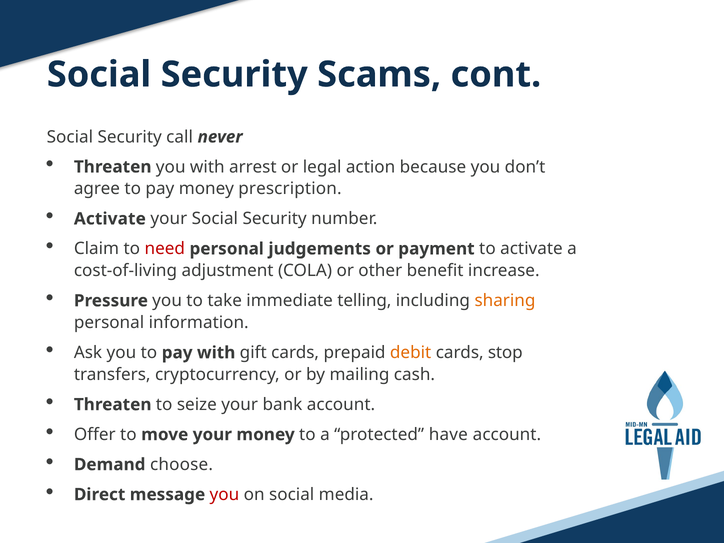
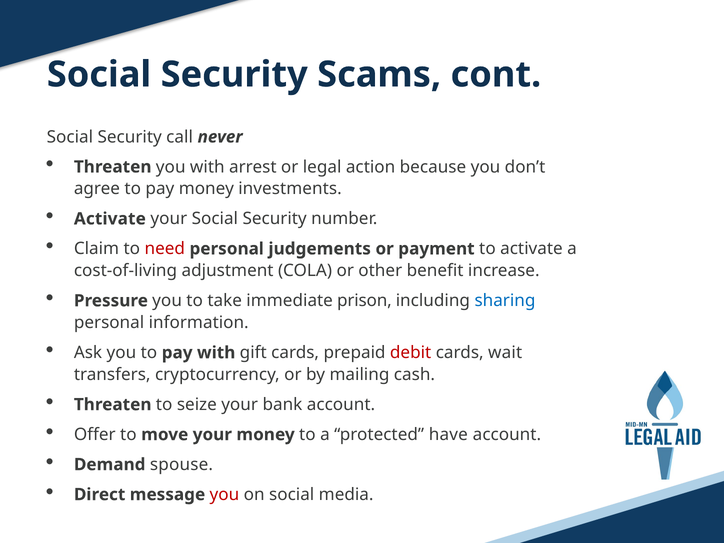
prescription: prescription -> investments (290, 189)
telling: telling -> prison (364, 301)
sharing colour: orange -> blue (505, 301)
debit colour: orange -> red (411, 353)
stop: stop -> wait (505, 353)
choose: choose -> spouse (182, 465)
